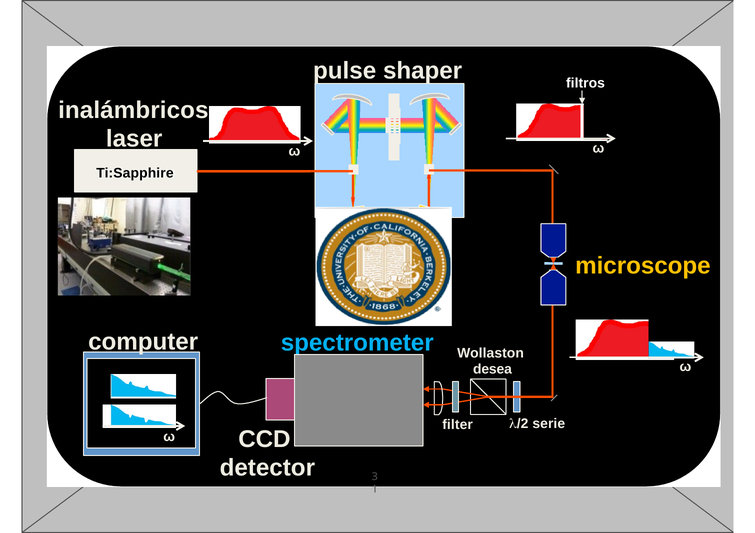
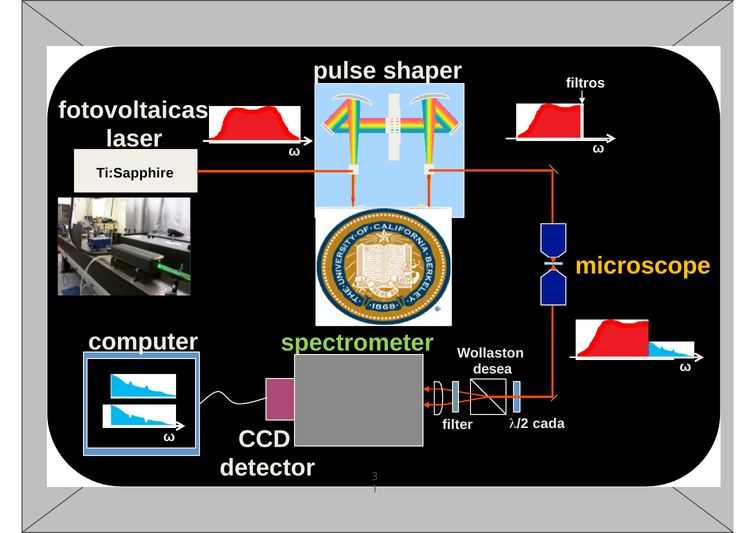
inalámbricos: inalámbricos -> fotovoltaicas (133, 110)
spectrometer colour: light blue -> light green (357, 343)
serie: serie -> cada (549, 424)
